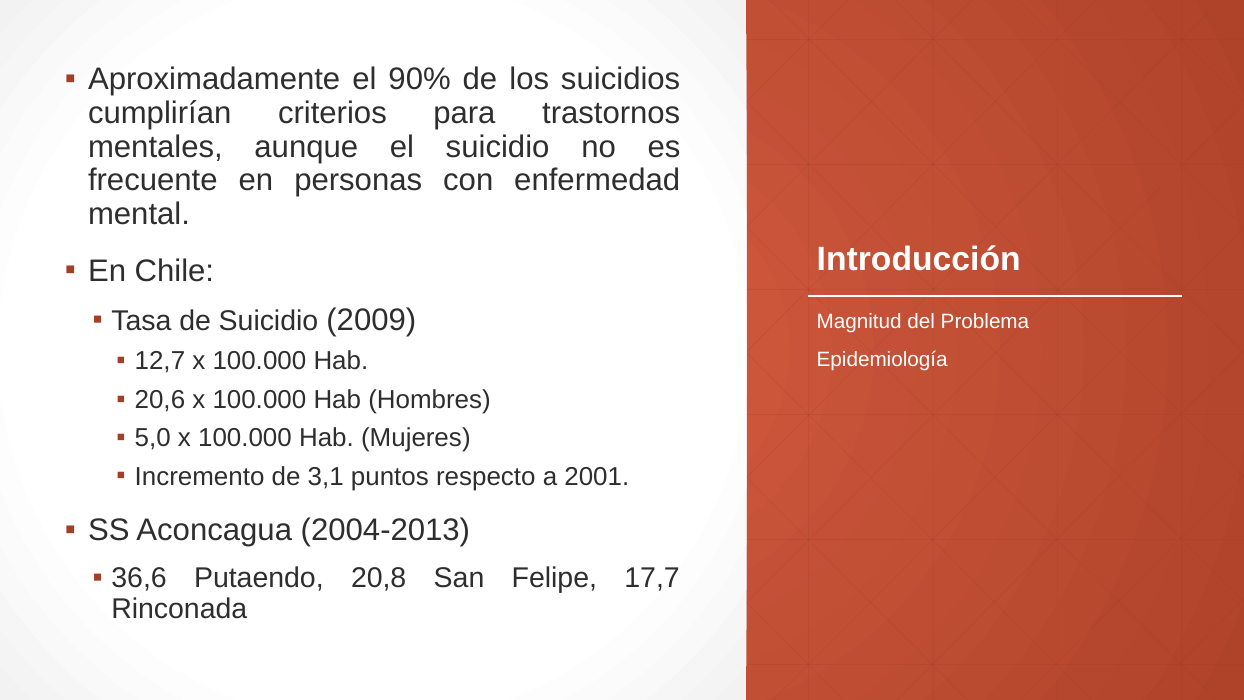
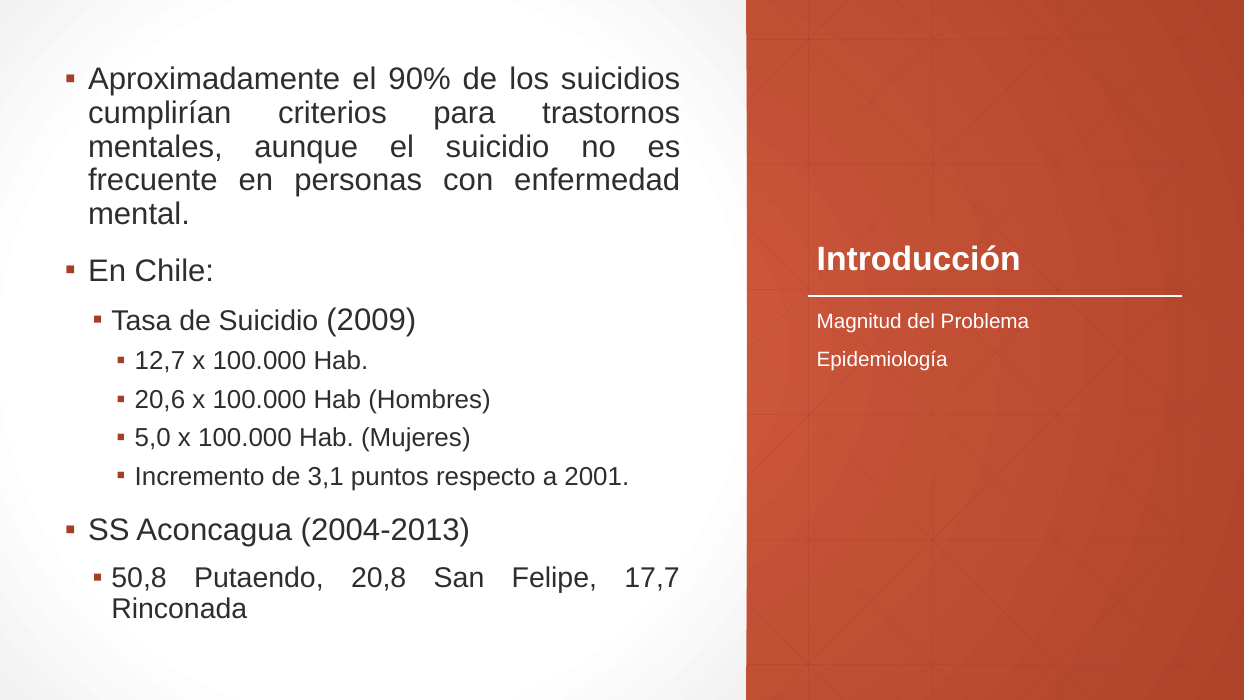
36,6: 36,6 -> 50,8 (139, 578)
